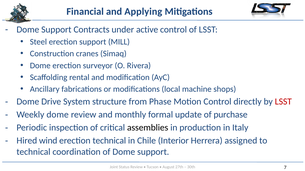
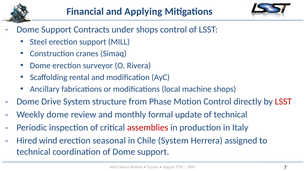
under active: active -> shops (147, 30)
of purchase: purchase -> technical (231, 115)
assemblies colour: black -> red (148, 128)
erection technical: technical -> seasonal (109, 141)
Chile Interior: Interior -> System (173, 141)
